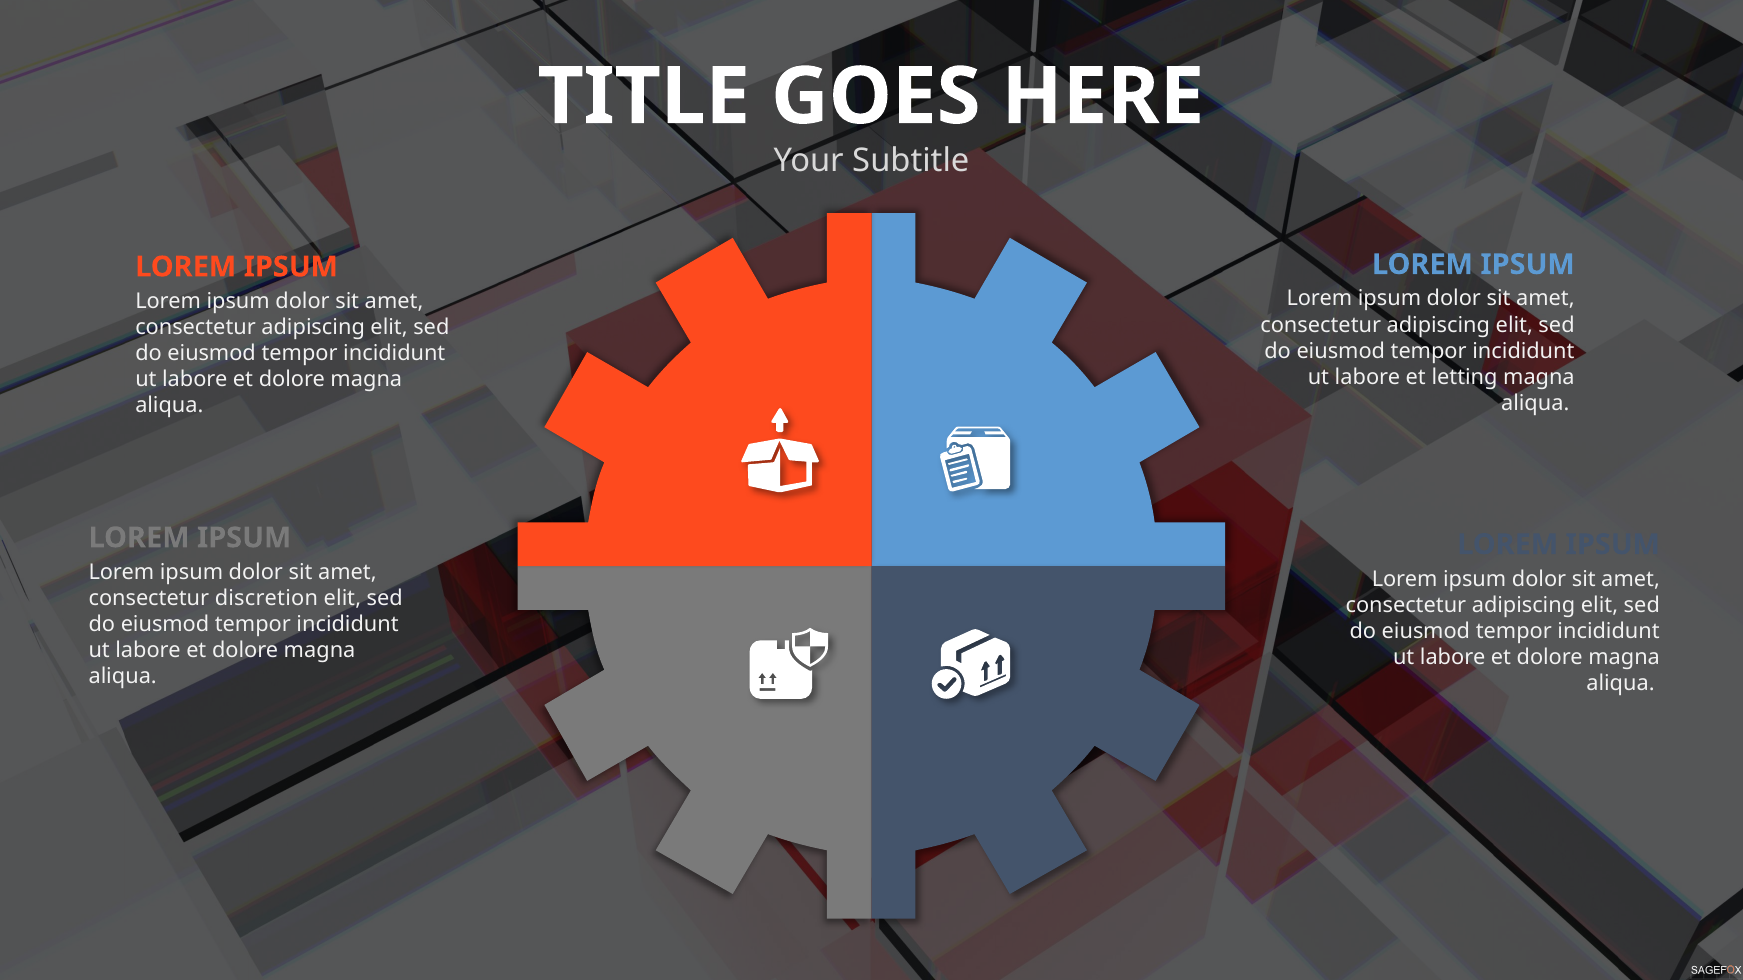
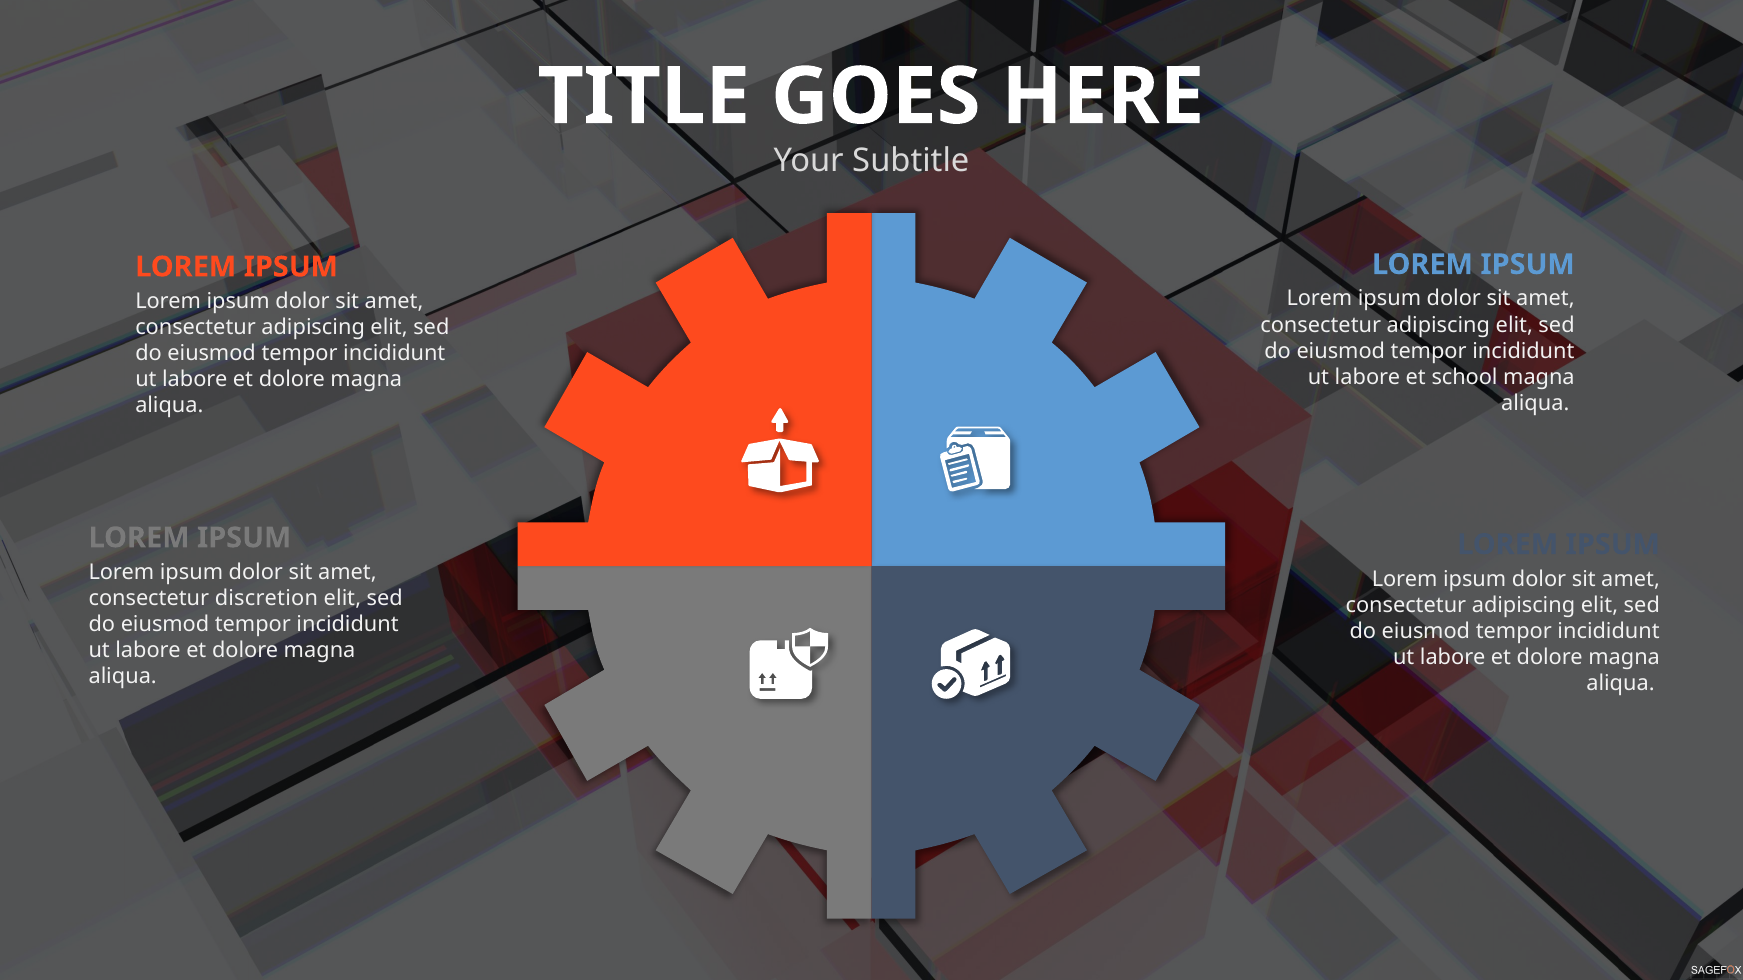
letting: letting -> school (1465, 377)
